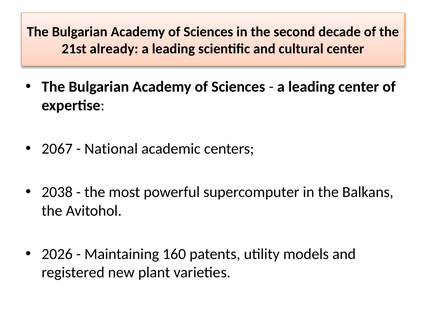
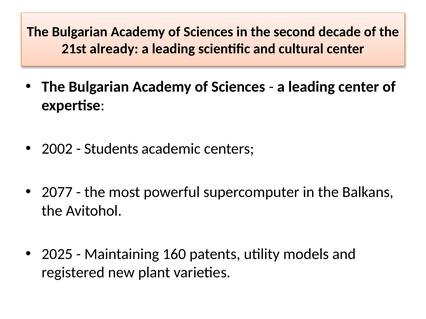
2067: 2067 -> 2002 (57, 149)
National: National -> Students (111, 149)
2038: 2038 -> 2077 (57, 193)
2026: 2026 -> 2025 (57, 254)
